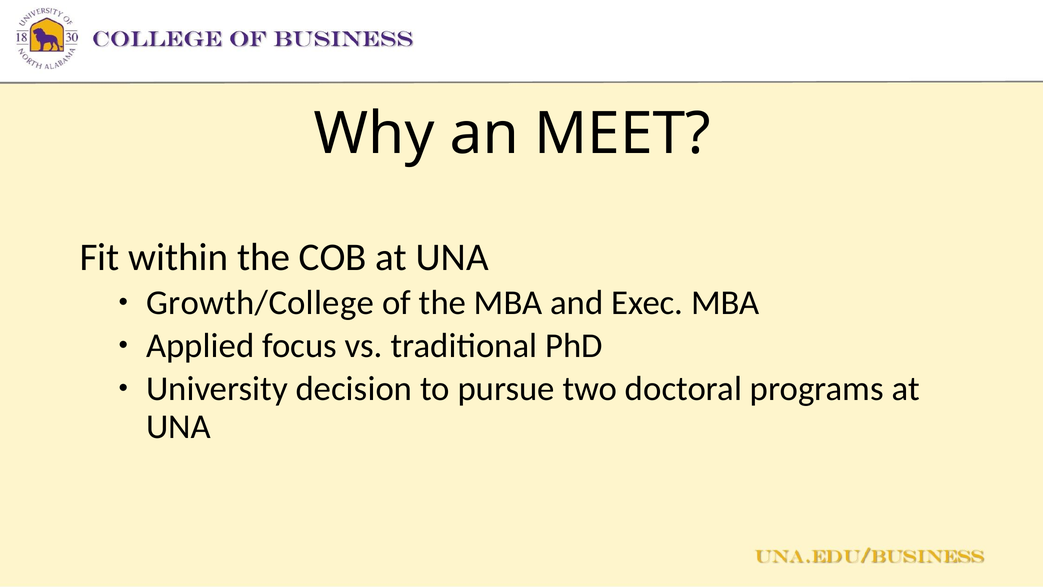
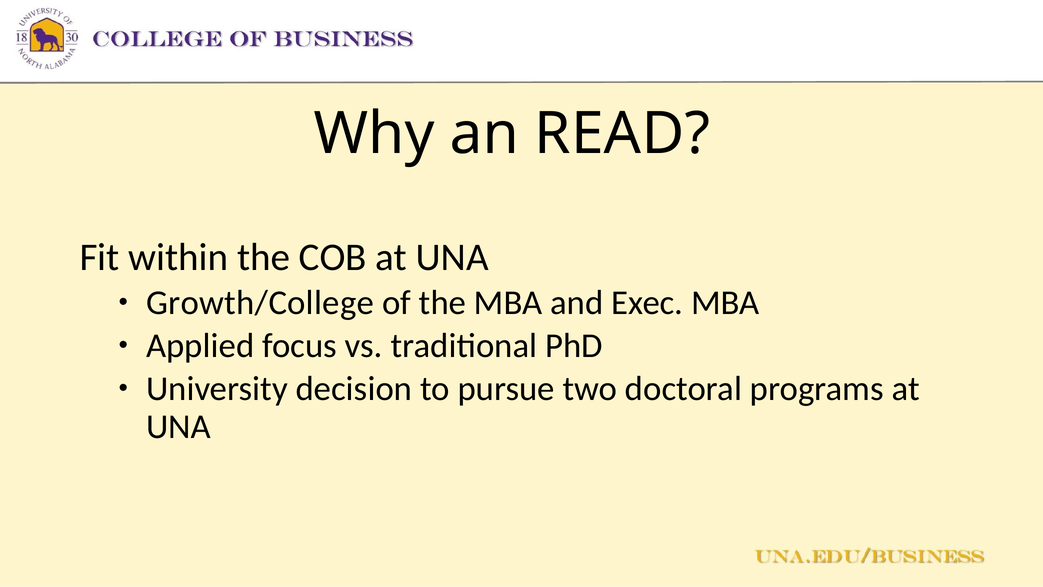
MEET: MEET -> READ (622, 134)
